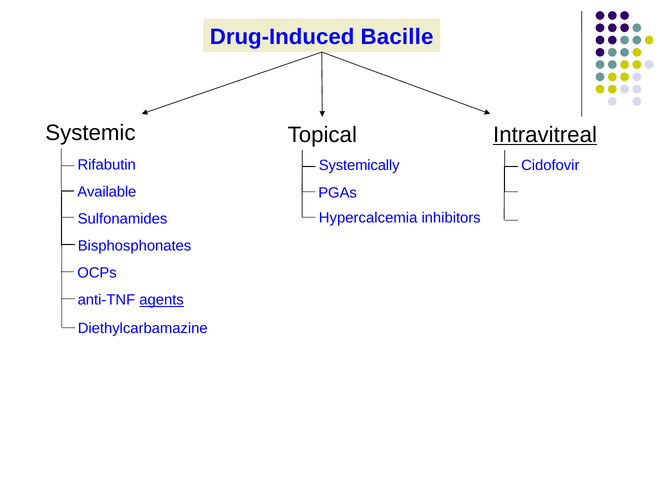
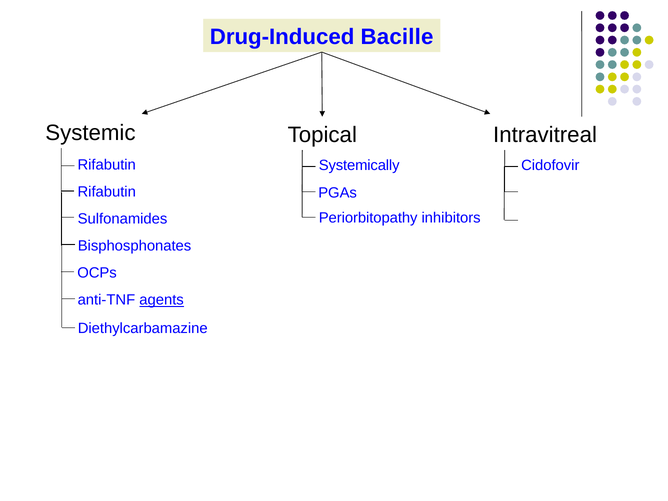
Intravitreal underline: present -> none (545, 135)
Available: Available -> Rifabutin (107, 192)
Hypercalcemia: Hypercalcemia -> Periorbitopathy (368, 218)
